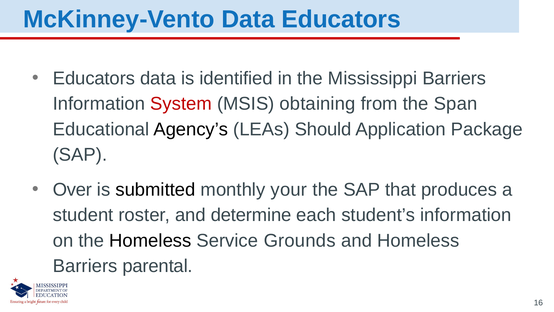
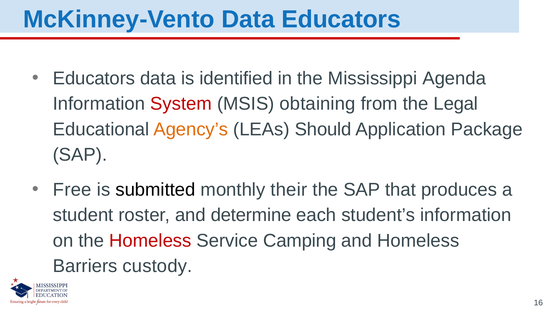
Mississippi Barriers: Barriers -> Agenda (454, 78)
Span: Span -> Legal (456, 104)
Agency’s colour: black -> orange (191, 129)
Over: Over -> Free (72, 189)
your: your -> their (289, 189)
Homeless colour: black -> red (150, 240)
Grounds: Grounds -> Camping (300, 240)
parental: parental -> custody (157, 266)
